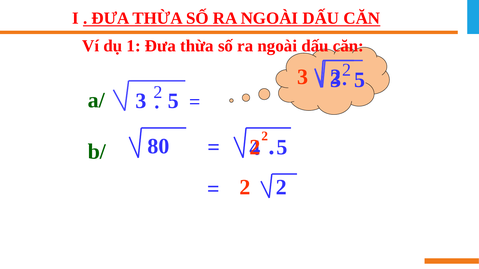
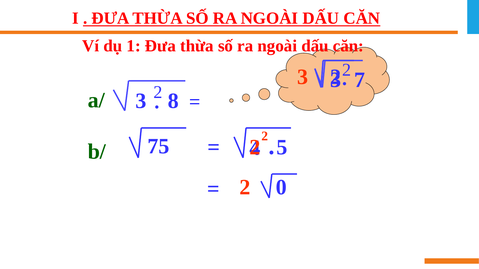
5: 5 -> 7 (360, 80)
5: 5 -> 8 (173, 101)
80: 80 -> 75 (159, 146)
2: 2 -> 0 (281, 188)
